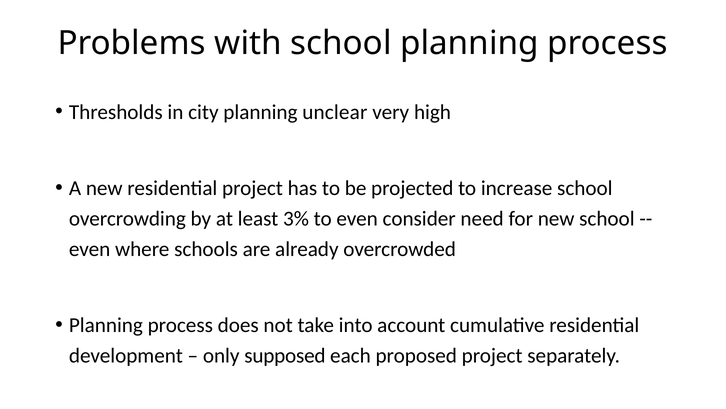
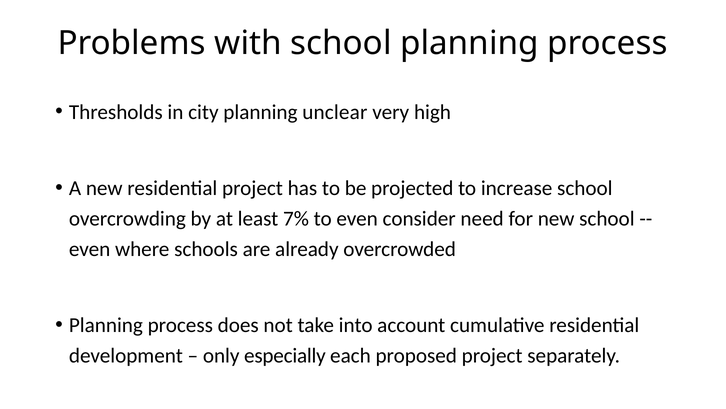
3%: 3% -> 7% (296, 218)
supposed: supposed -> especially (285, 355)
